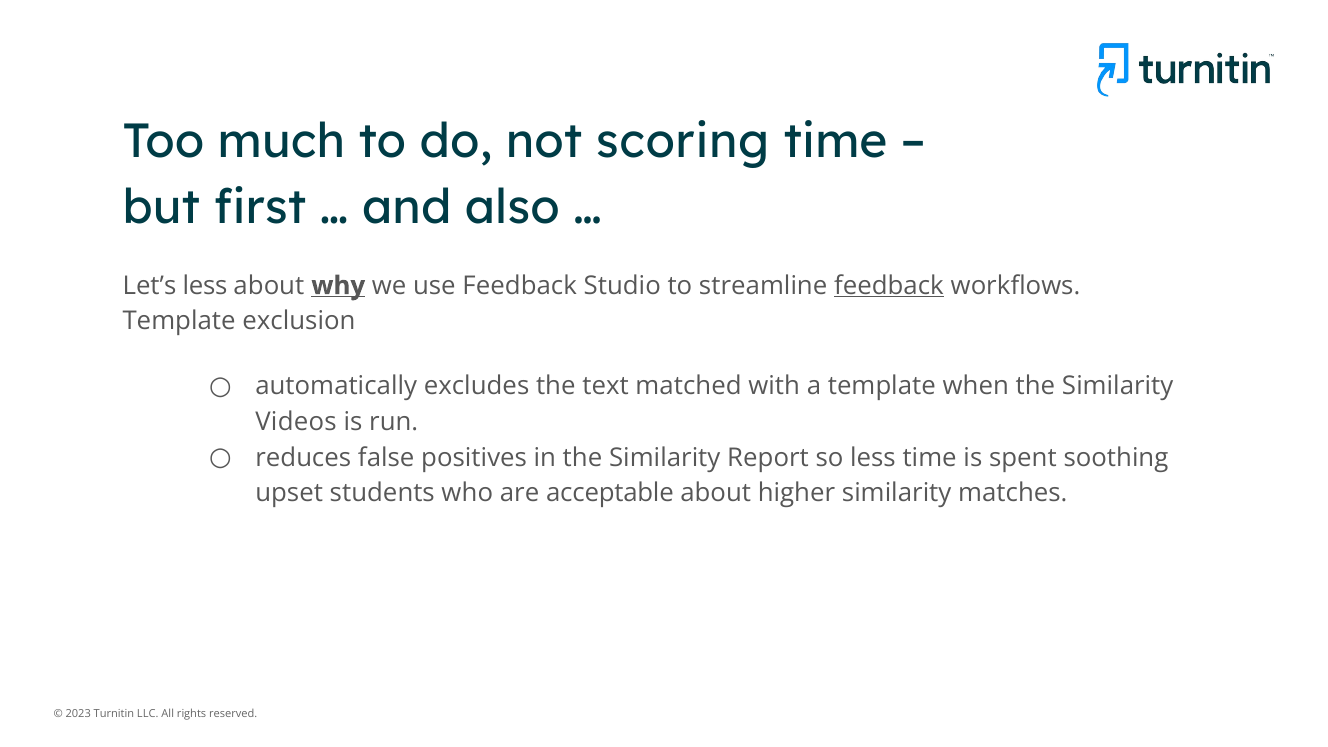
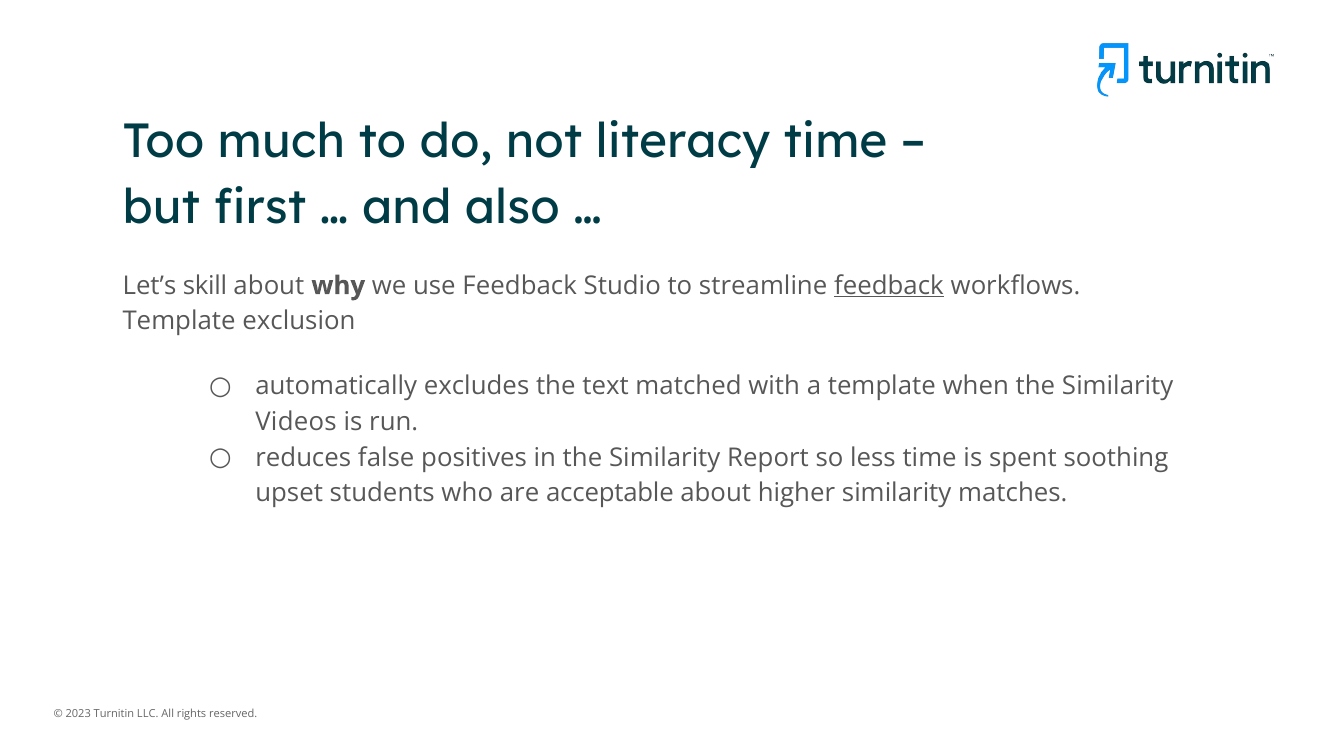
scoring: scoring -> literacy (683, 142)
Let’s less: less -> skill (205, 286)
why underline: present -> none (338, 286)
